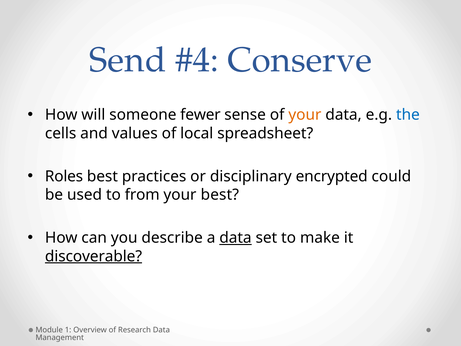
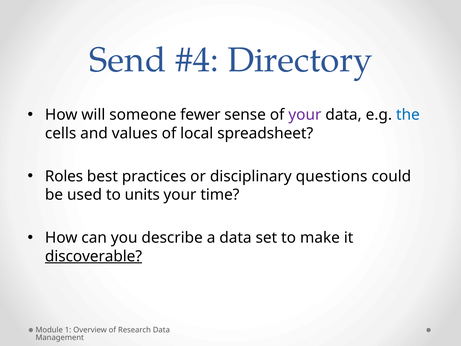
Conserve: Conserve -> Directory (300, 60)
your colour: orange -> purple (305, 115)
encrypted: encrypted -> questions (332, 176)
from: from -> units (142, 195)
your best: best -> time (220, 195)
data underline: present -> none (235, 238)
